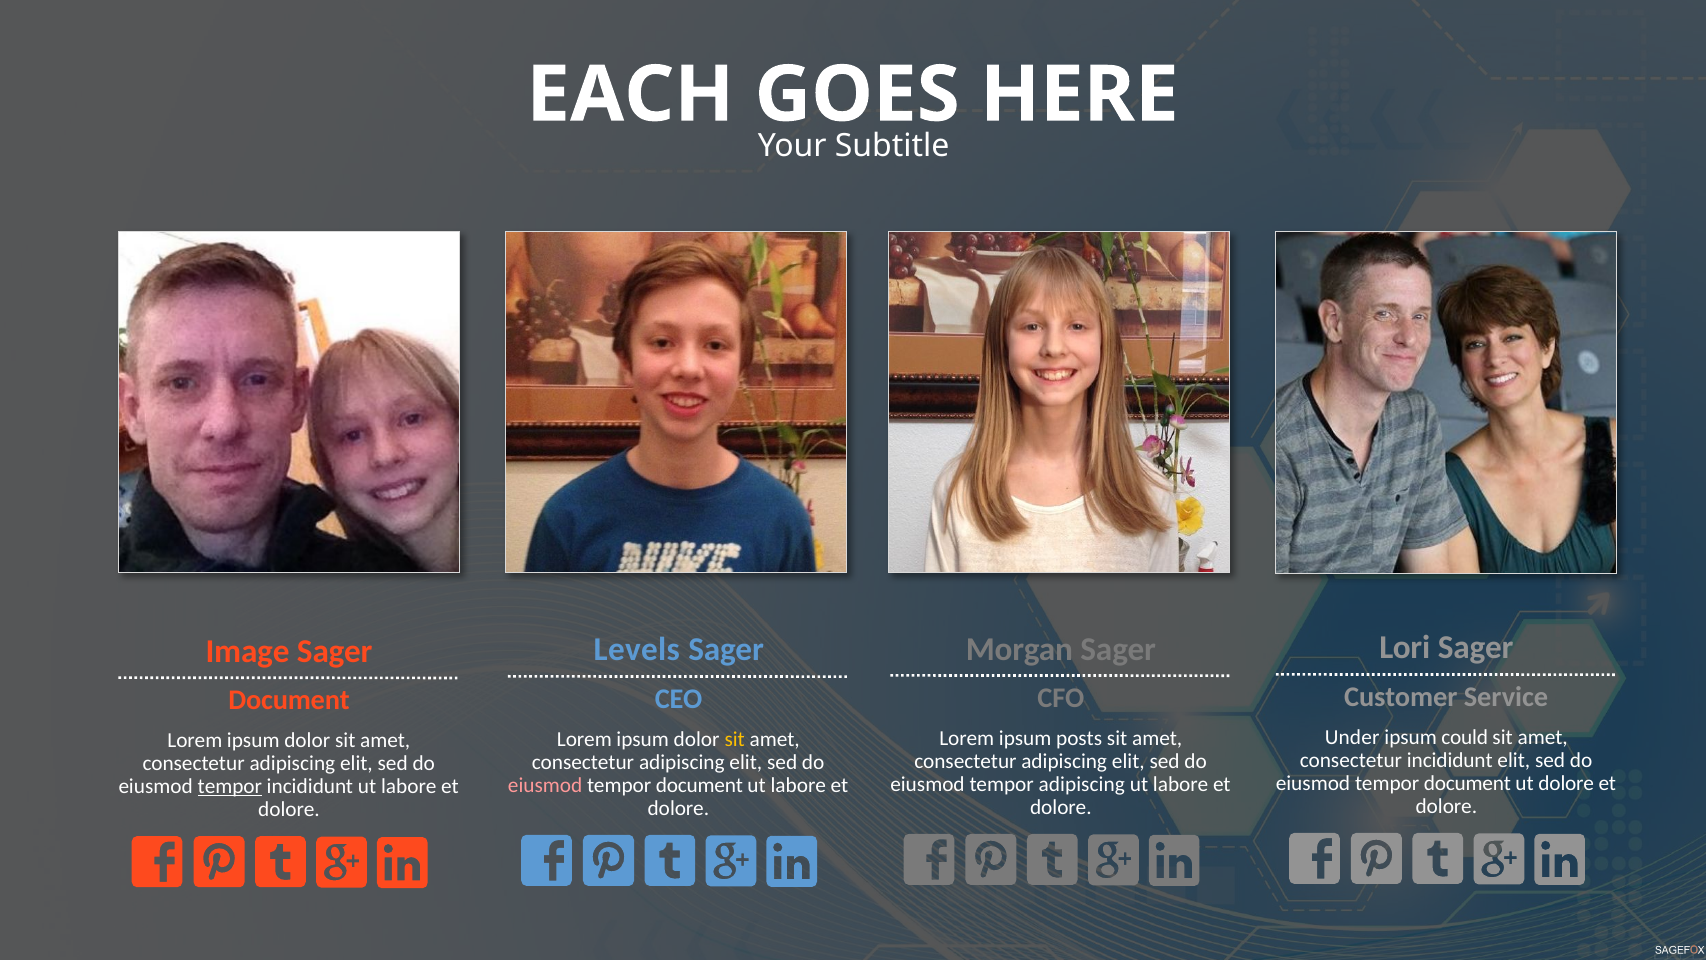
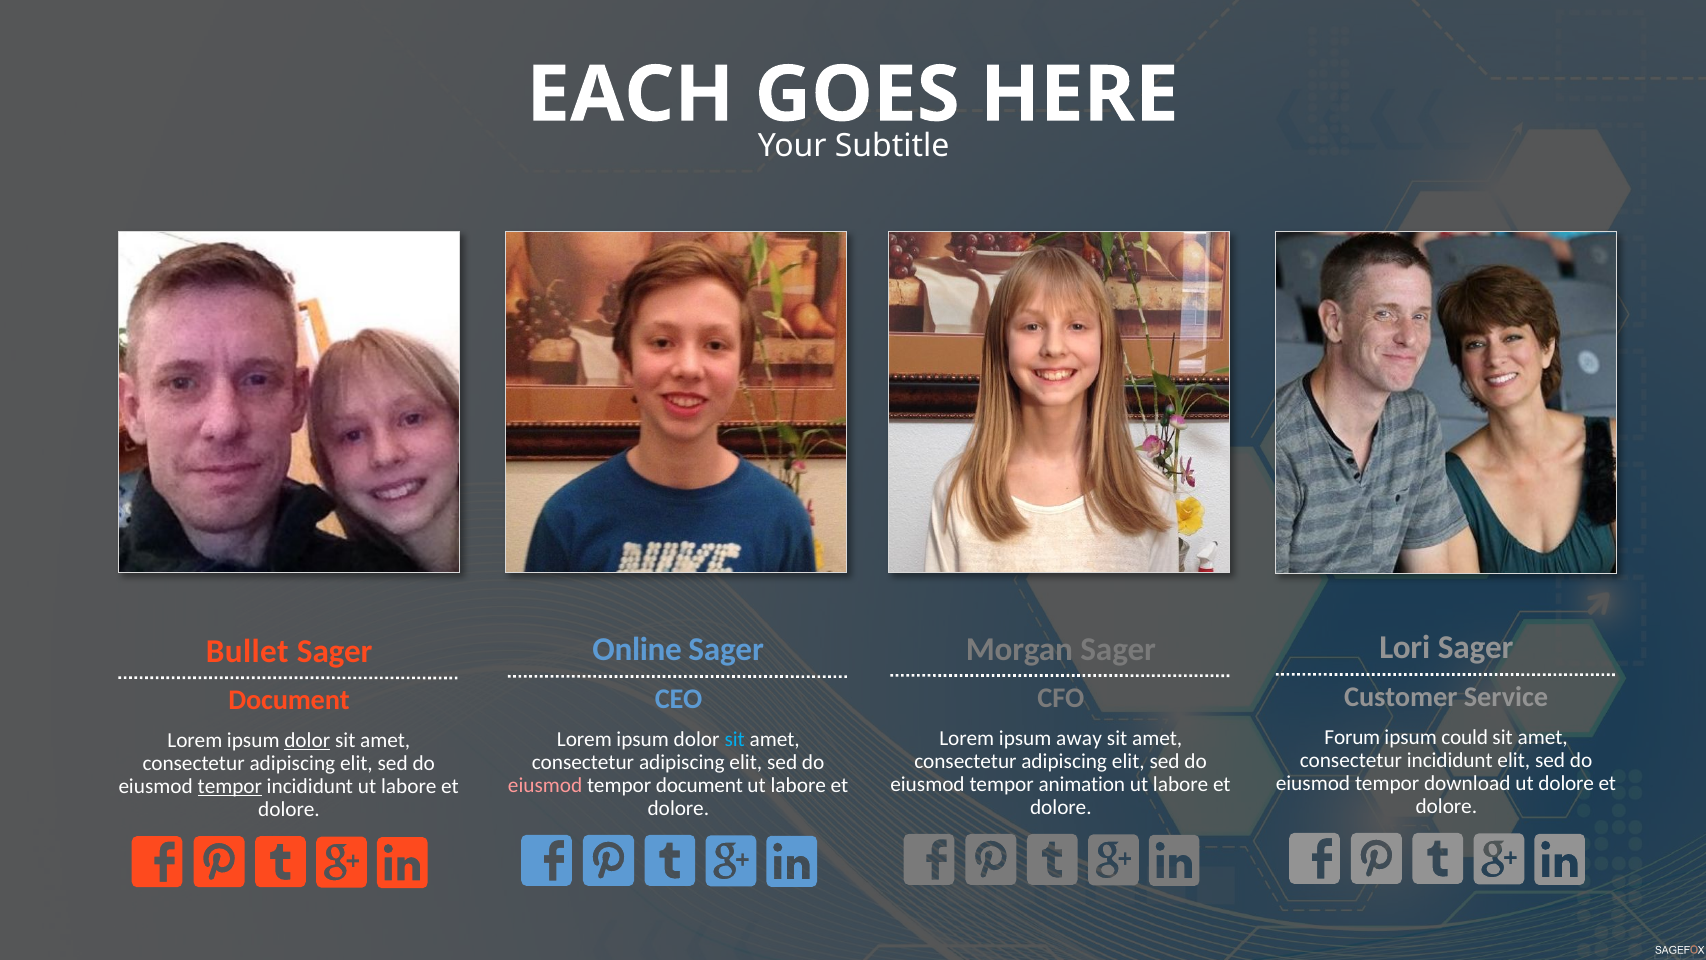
Levels: Levels -> Online (637, 650)
Image: Image -> Bullet (247, 651)
Under: Under -> Forum (1352, 737)
posts: posts -> away (1079, 738)
sit colour: yellow -> light blue (735, 739)
dolor underline: none -> present (307, 740)
document: document -> download (1467, 783)
tempor adipiscing: adipiscing -> animation (1082, 784)
